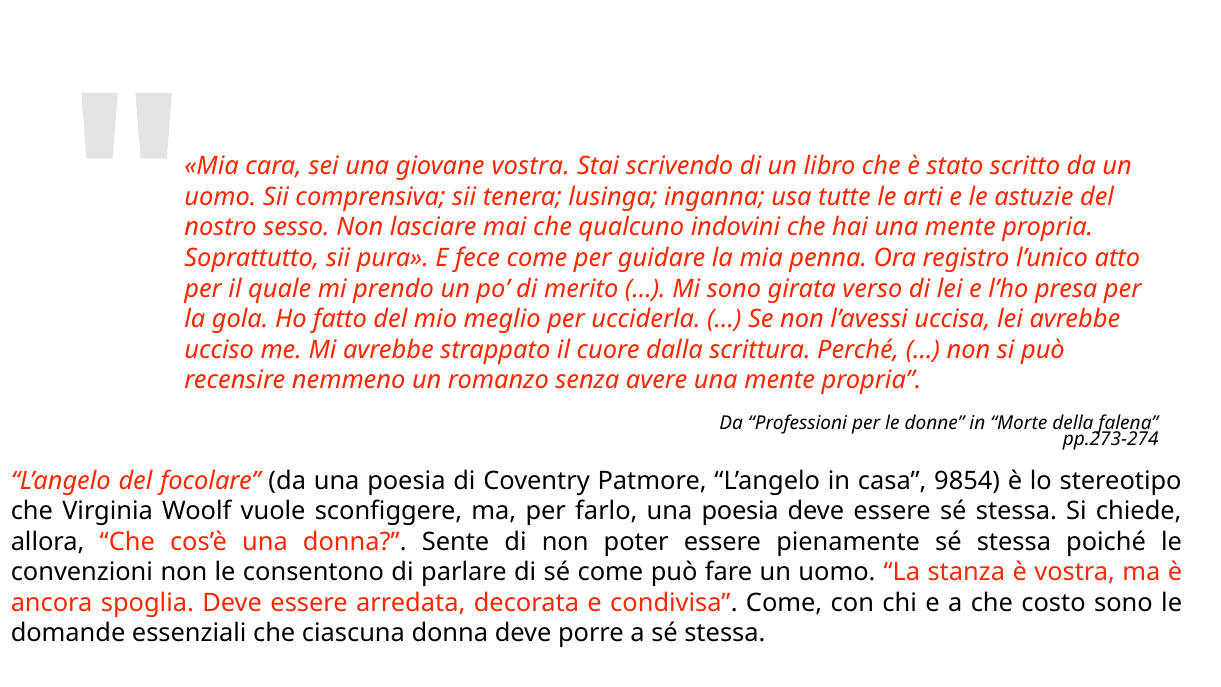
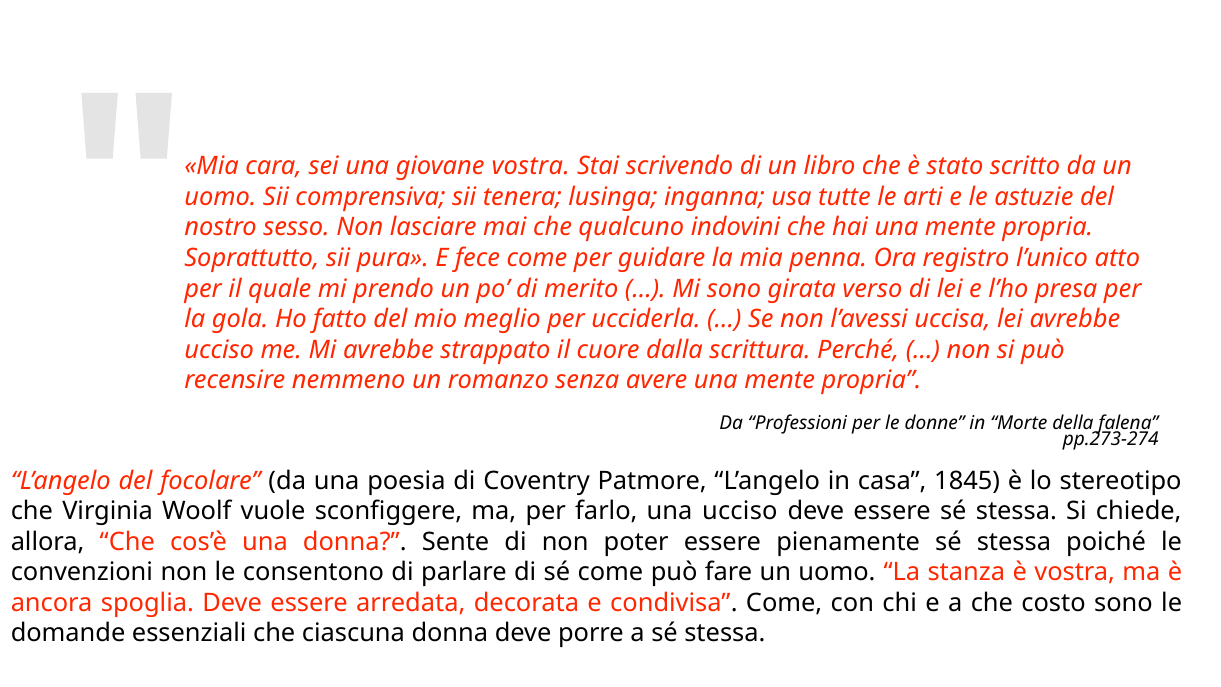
9854: 9854 -> 1845 (967, 481)
farlo una poesia: poesia -> ucciso (740, 511)
